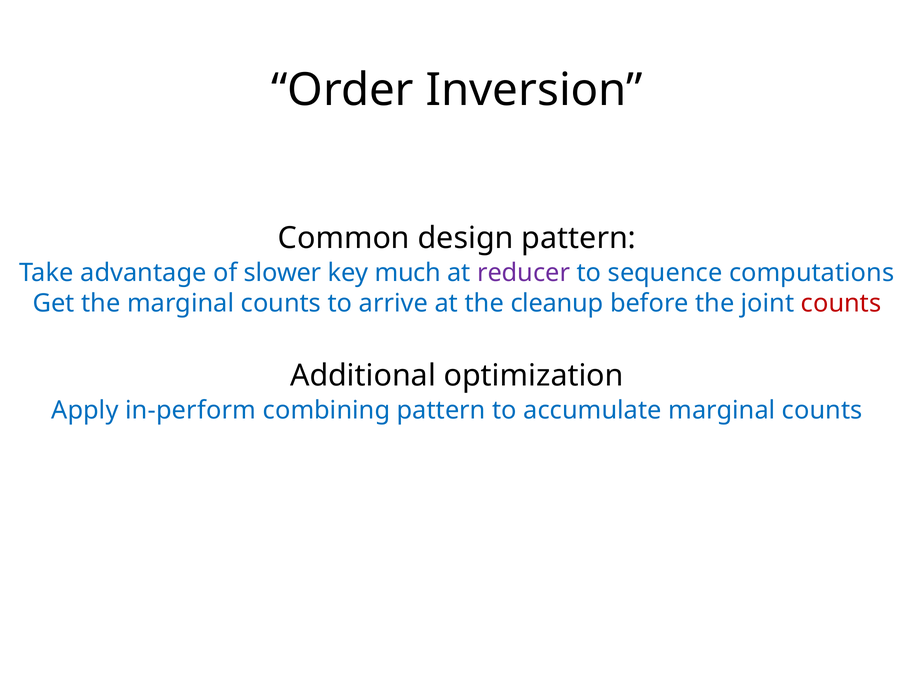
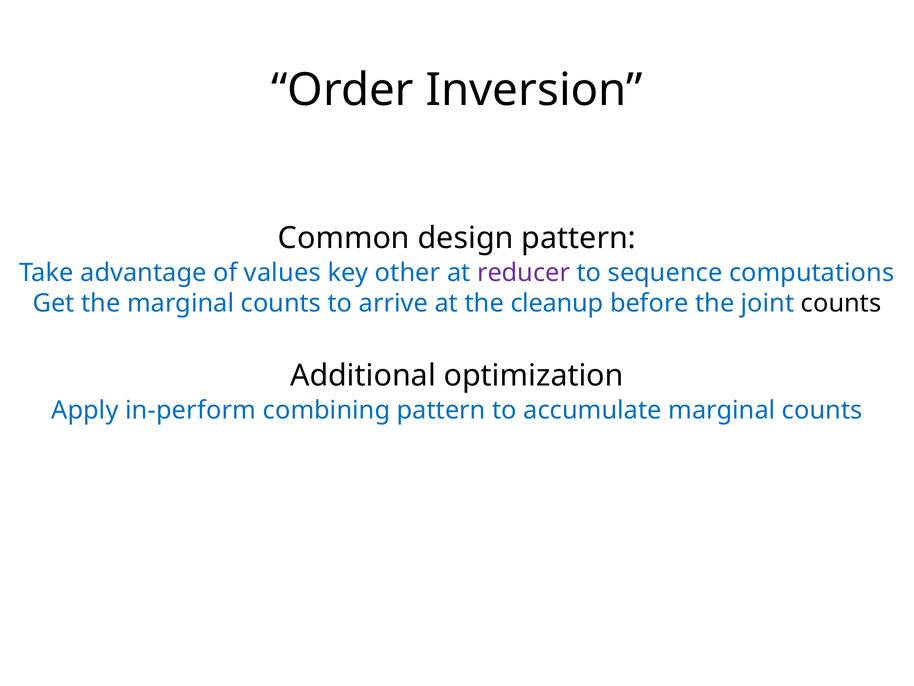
slower: slower -> values (282, 273)
much: much -> other (408, 273)
counts colour: red -> black (841, 303)
